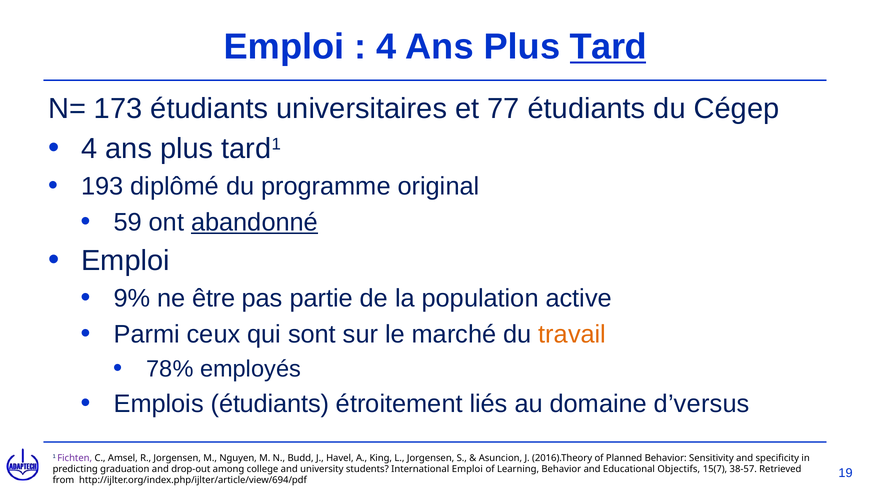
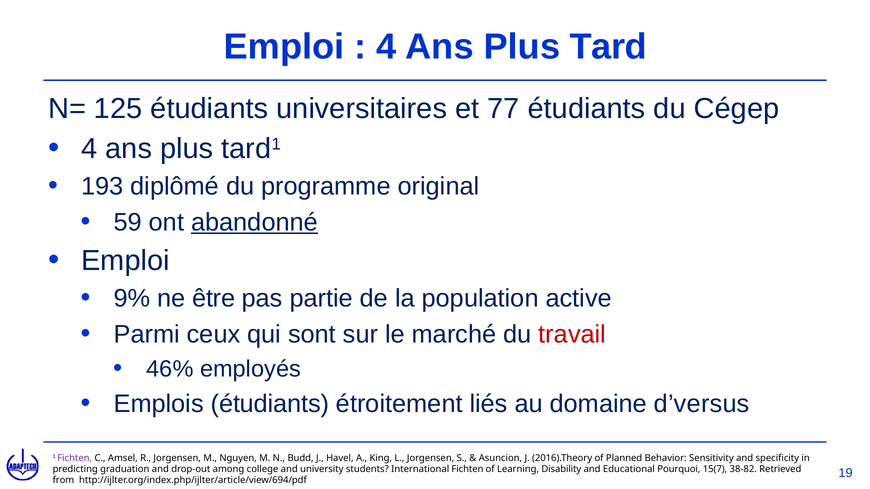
Tard underline: present -> none (608, 47)
173: 173 -> 125 (118, 109)
travail colour: orange -> red (572, 335)
78%: 78% -> 46% (170, 369)
International Emploi: Emploi -> Fichten (467, 469)
Learning Behavior: Behavior -> Disability (561, 469)
Objectifs: Objectifs -> Pourquoi (679, 469)
38-57: 38-57 -> 38-82 (743, 469)
